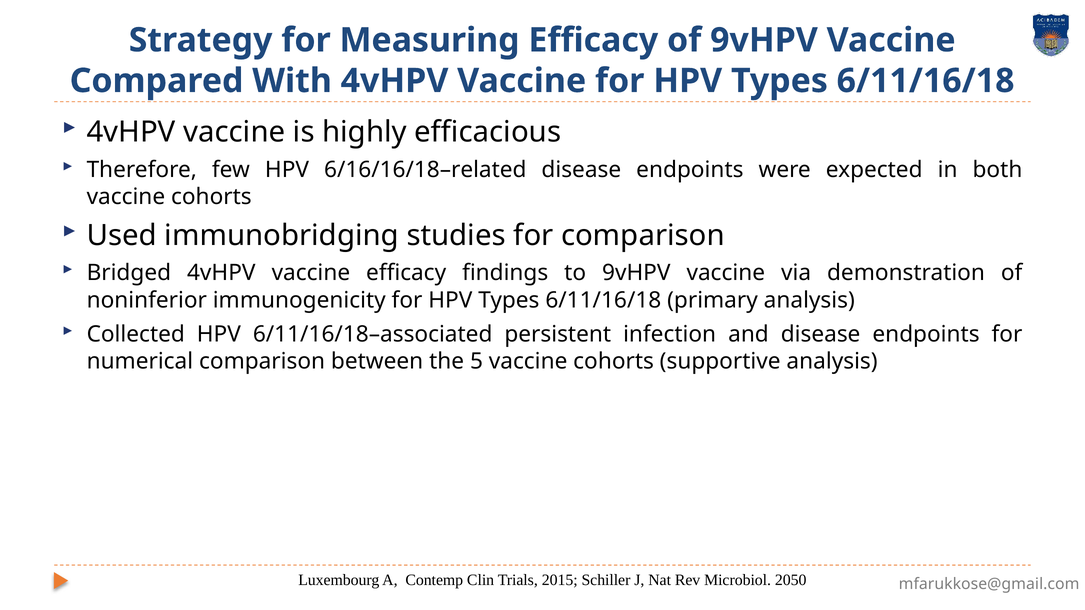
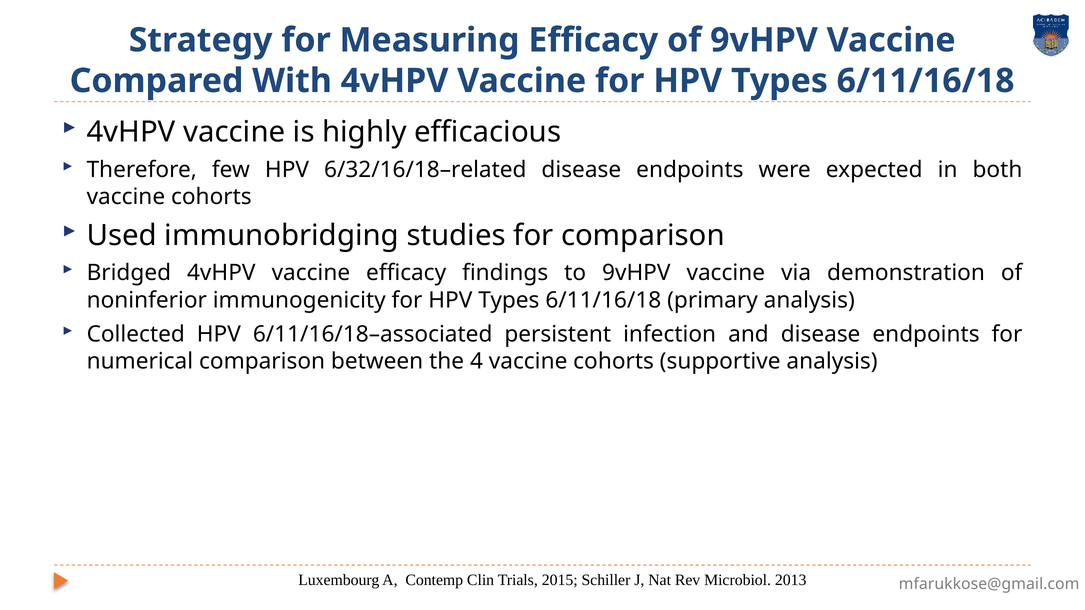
6/16/16/18–related: 6/16/16/18–related -> 6/32/16/18–related (425, 170)
5: 5 -> 4 (476, 361)
2050: 2050 -> 2013 (791, 580)
